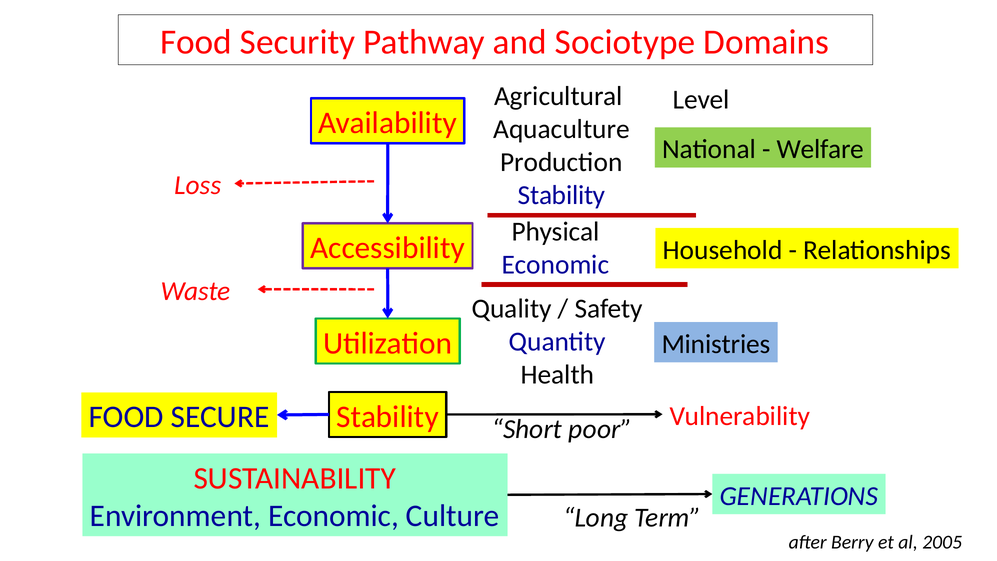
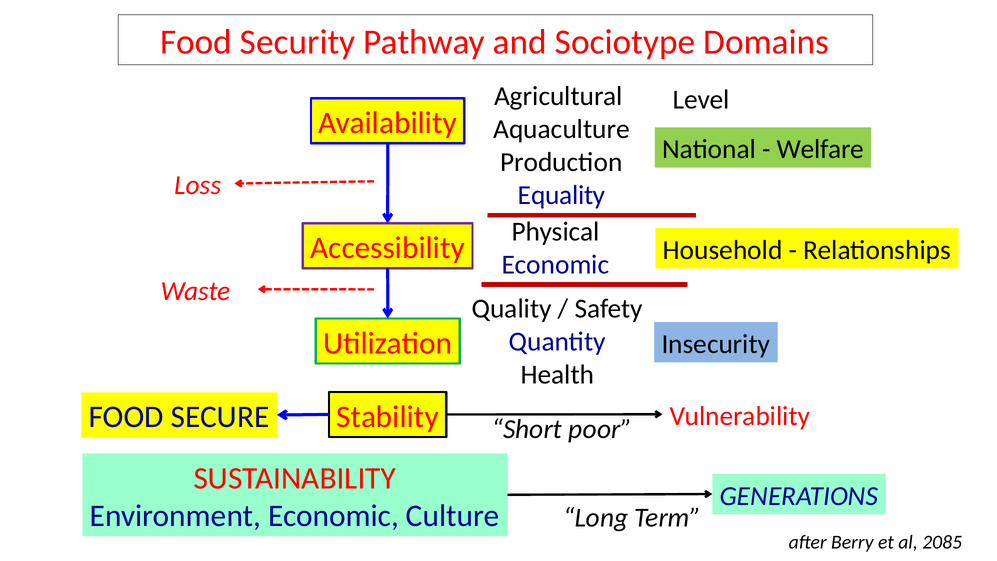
Stability: Stability -> Equality (562, 195)
Ministries: Ministries -> Insecurity (716, 344)
2005: 2005 -> 2085 (942, 542)
